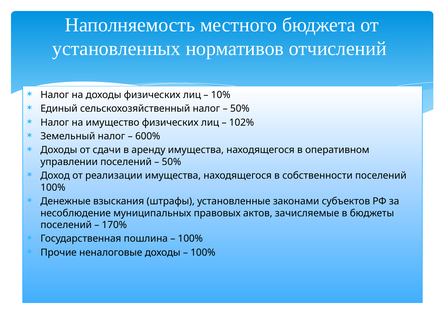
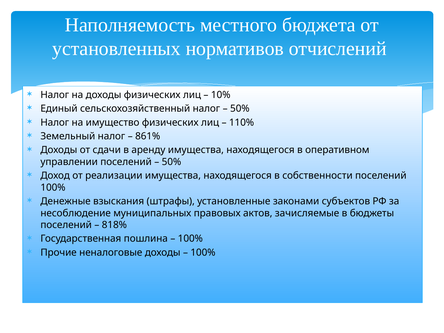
102%: 102% -> 110% (242, 122)
600%: 600% -> 861% (148, 136)
170%: 170% -> 818% (114, 225)
